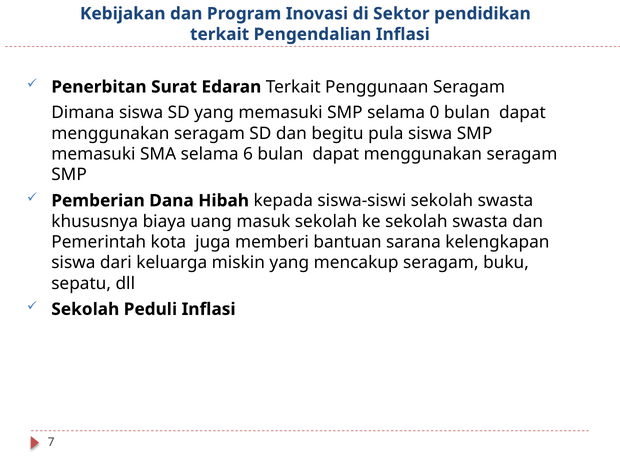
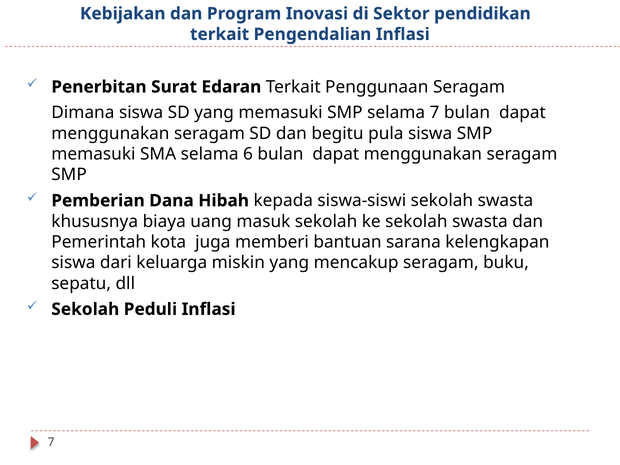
selama 0: 0 -> 7 (435, 113)
